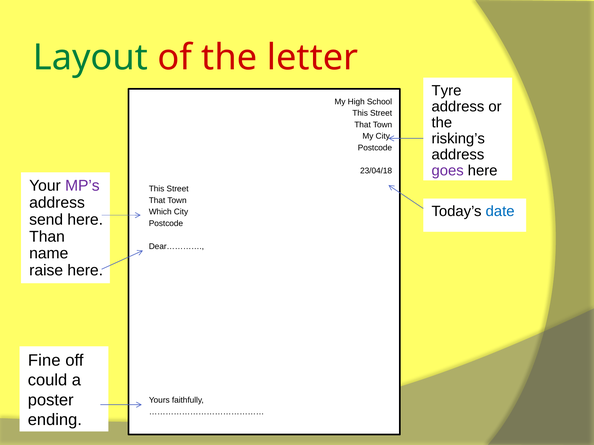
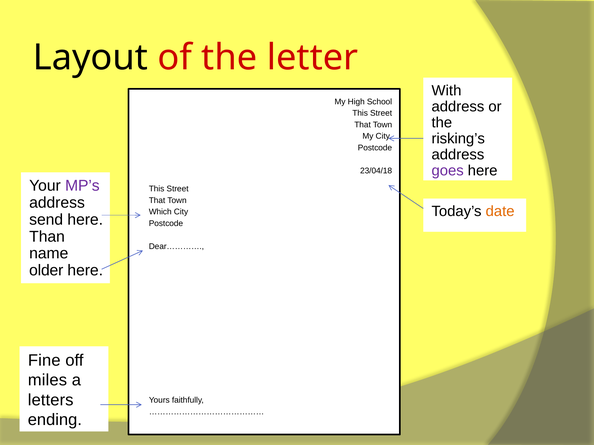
Layout colour: green -> black (90, 58)
Tyre: Tyre -> With (446, 91)
date colour: blue -> orange (500, 212)
raise: raise -> older (46, 271)
could: could -> miles (47, 381)
poster: poster -> letters (51, 400)
